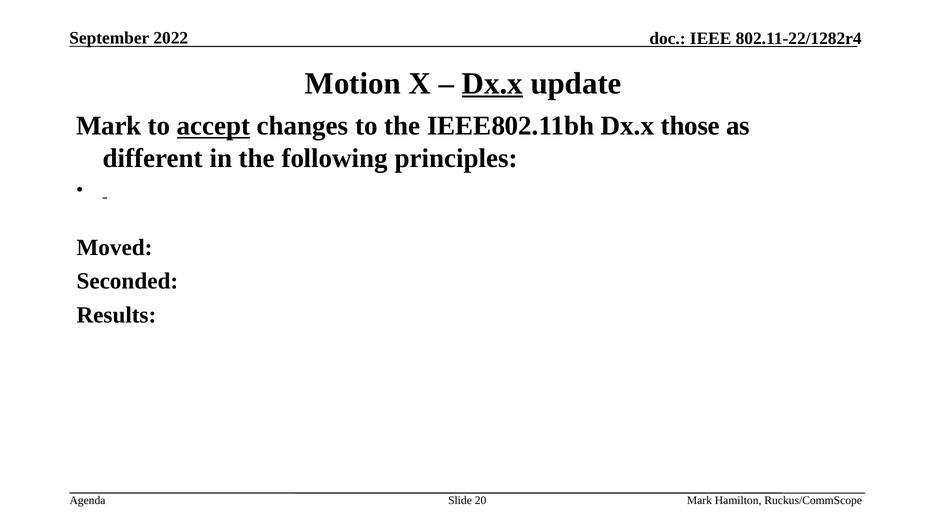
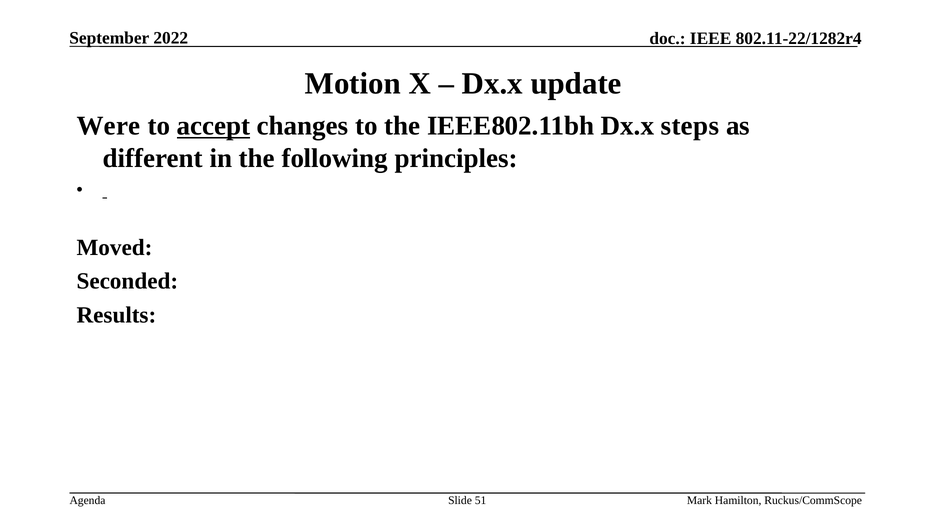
Dx.x underline: present -> none (492, 83)
Mark: Mark -> Were (109, 126)
those: those -> steps (690, 126)
20: 20 -> 51 (481, 500)
